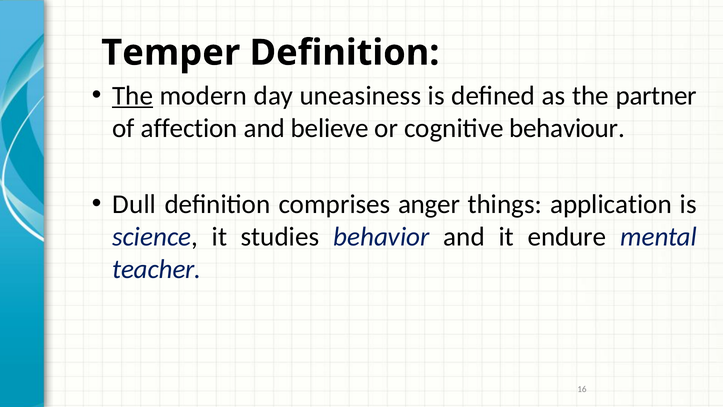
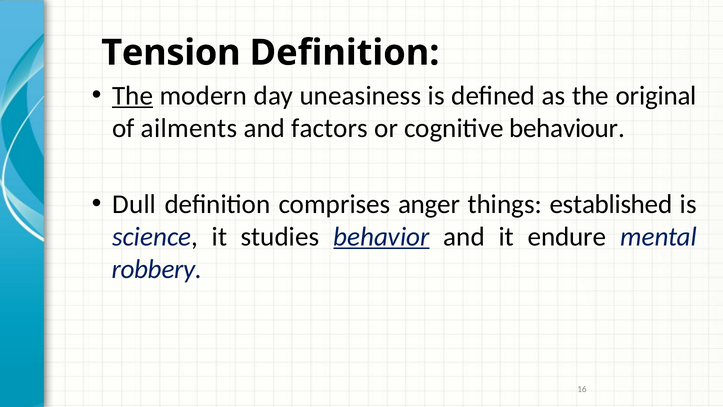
Temper: Temper -> Tension (171, 53)
partner: partner -> original (656, 96)
affection: affection -> ailments (189, 128)
believe: believe -> factors (330, 128)
application: application -> established (611, 204)
behavior underline: none -> present (381, 237)
teacher: teacher -> robbery (157, 269)
